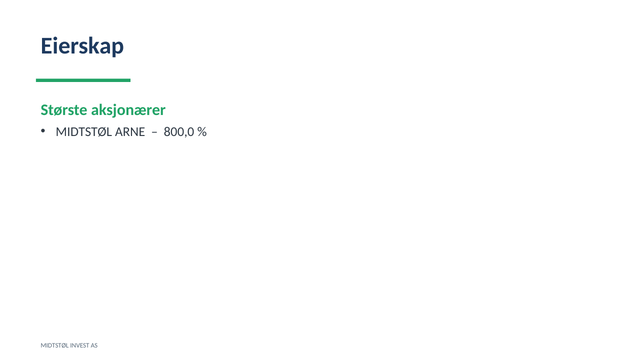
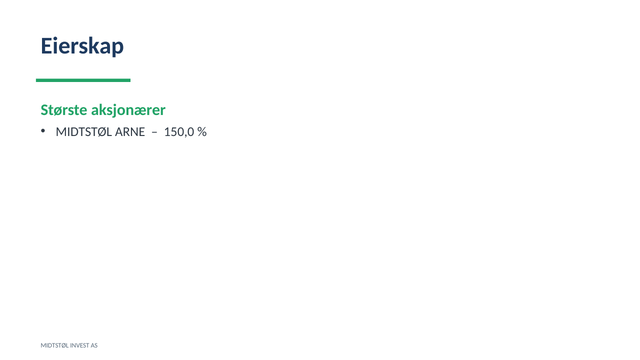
800,0: 800,0 -> 150,0 (179, 132)
